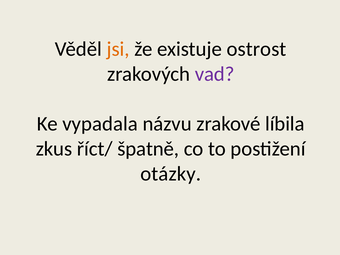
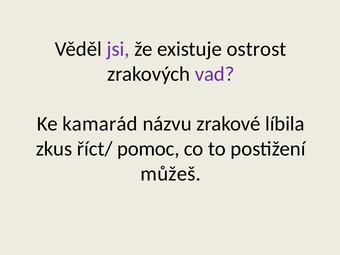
jsi colour: orange -> purple (118, 49)
vypadala: vypadala -> kamarád (100, 124)
špatně: špatně -> pomoc (148, 149)
otázky: otázky -> můžeš (171, 174)
